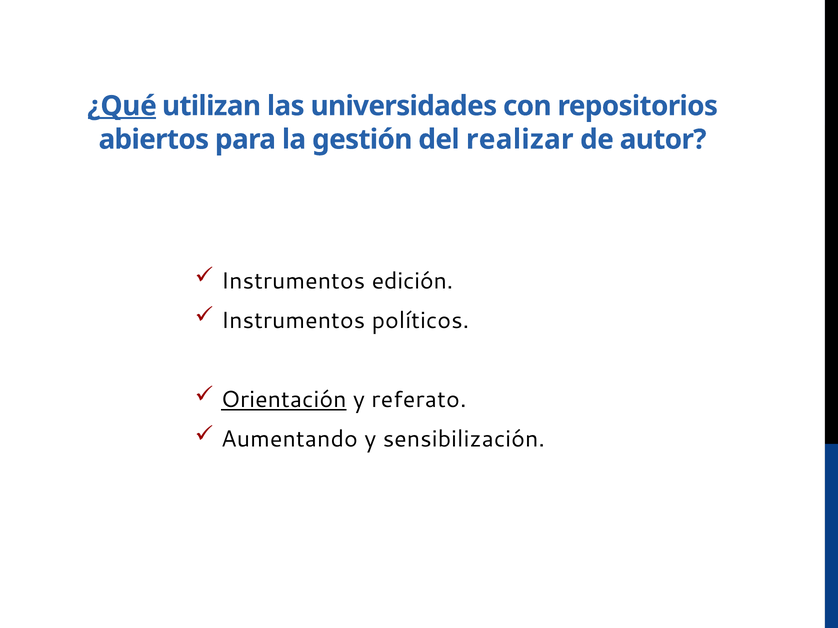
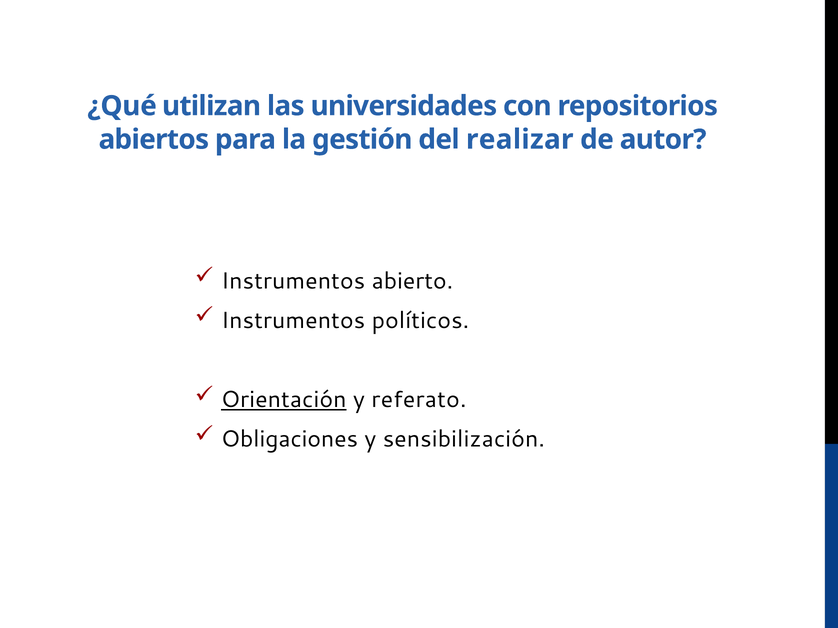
¿Qué underline: present -> none (122, 106)
edición: edición -> abierto (412, 281)
Aumentando: Aumentando -> Obligaciones (290, 440)
